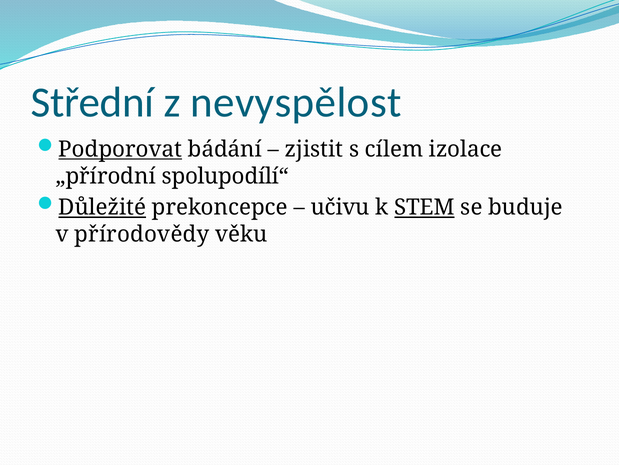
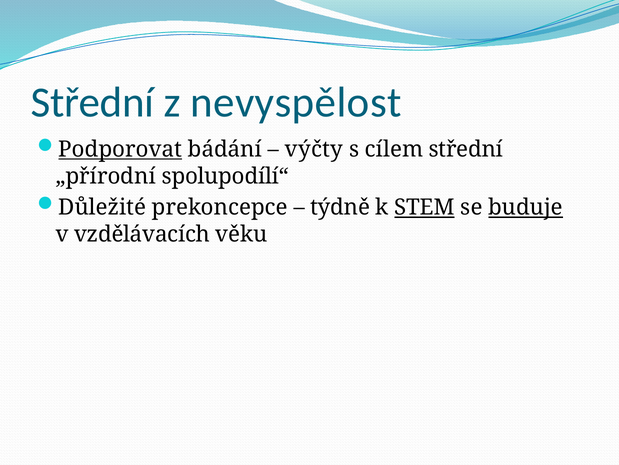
zjistit: zjistit -> výčty (314, 149)
cílem izolace: izolace -> střední (466, 149)
Důležité underline: present -> none (102, 207)
učivu: učivu -> týdně (340, 207)
buduje underline: none -> present (526, 207)
přírodovědy: přírodovědy -> vzdělávacích (142, 234)
